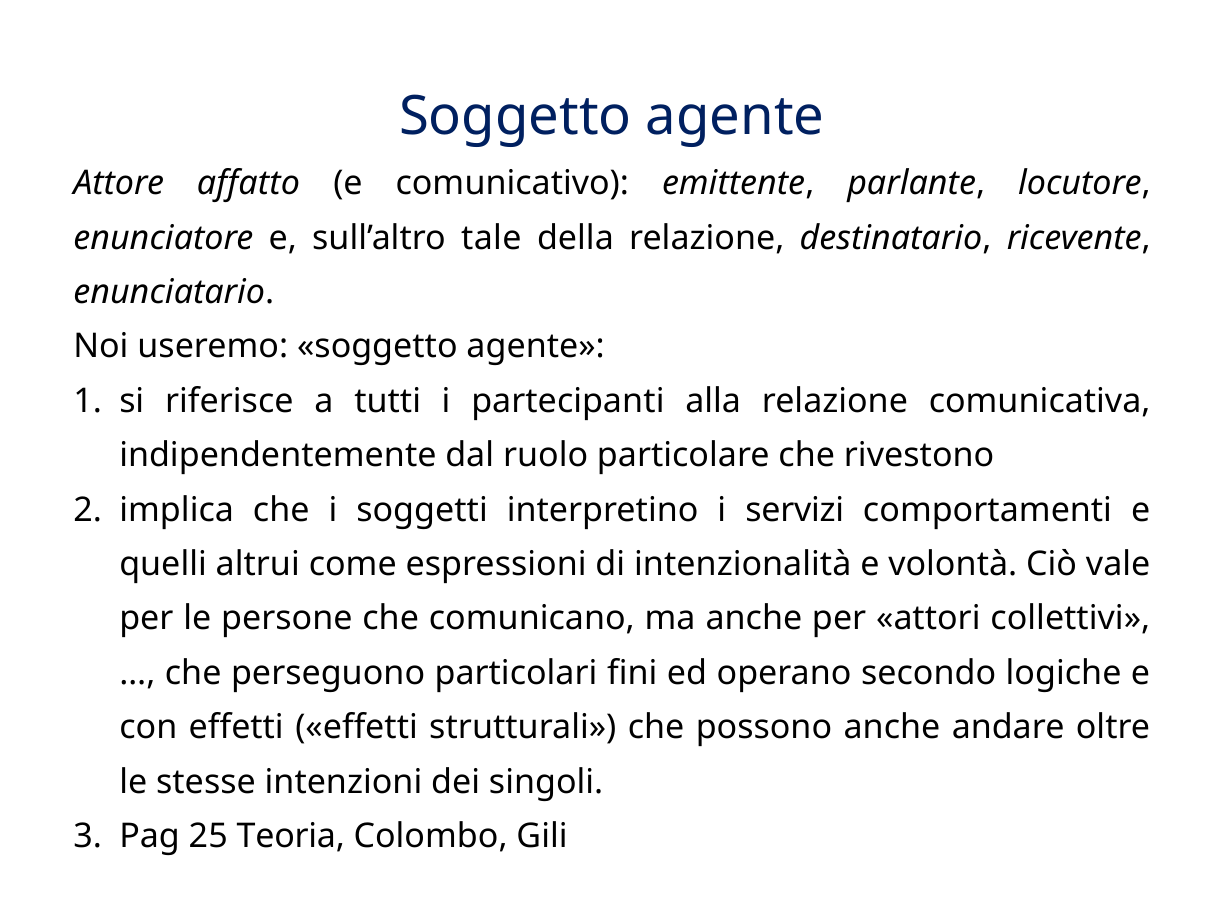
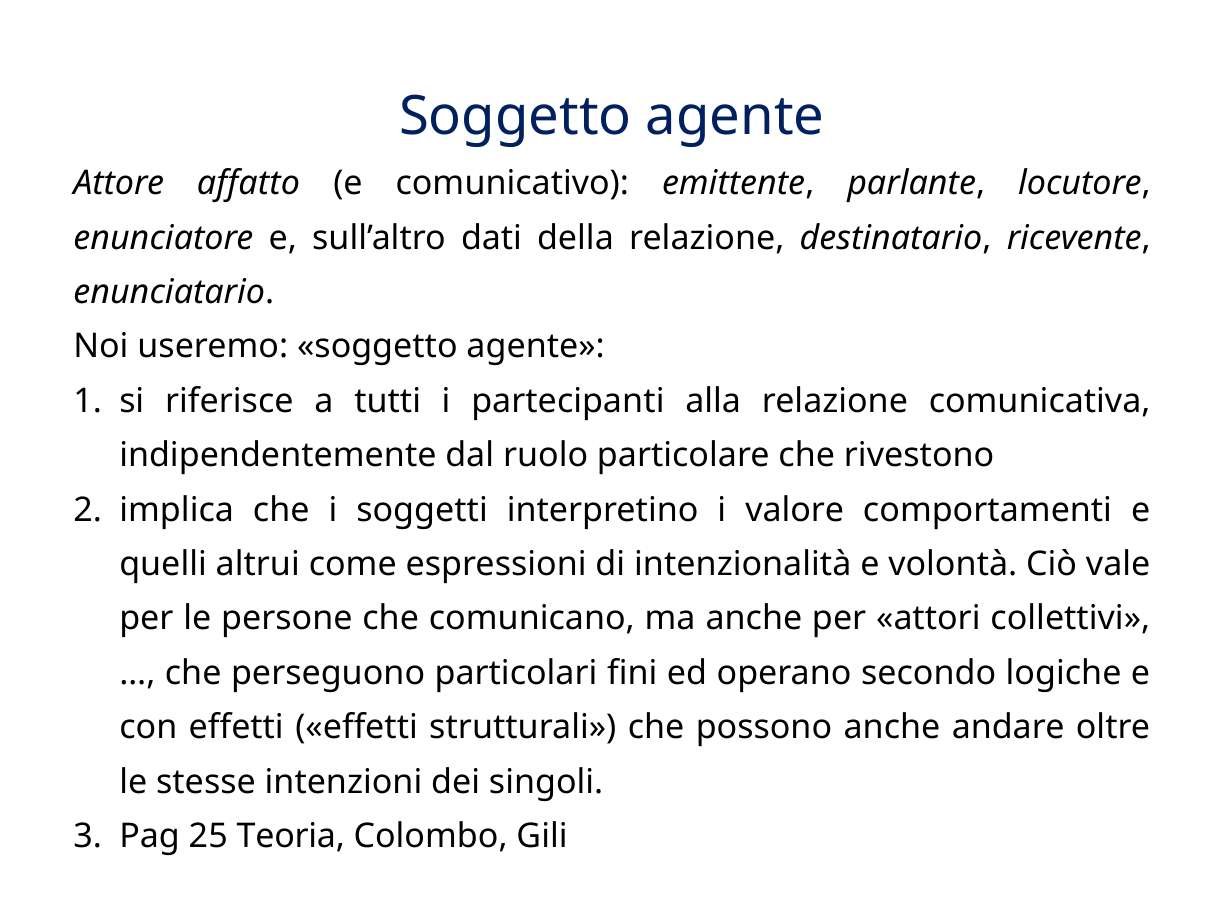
tale: tale -> dati (492, 238)
servizi: servizi -> valore (795, 510)
